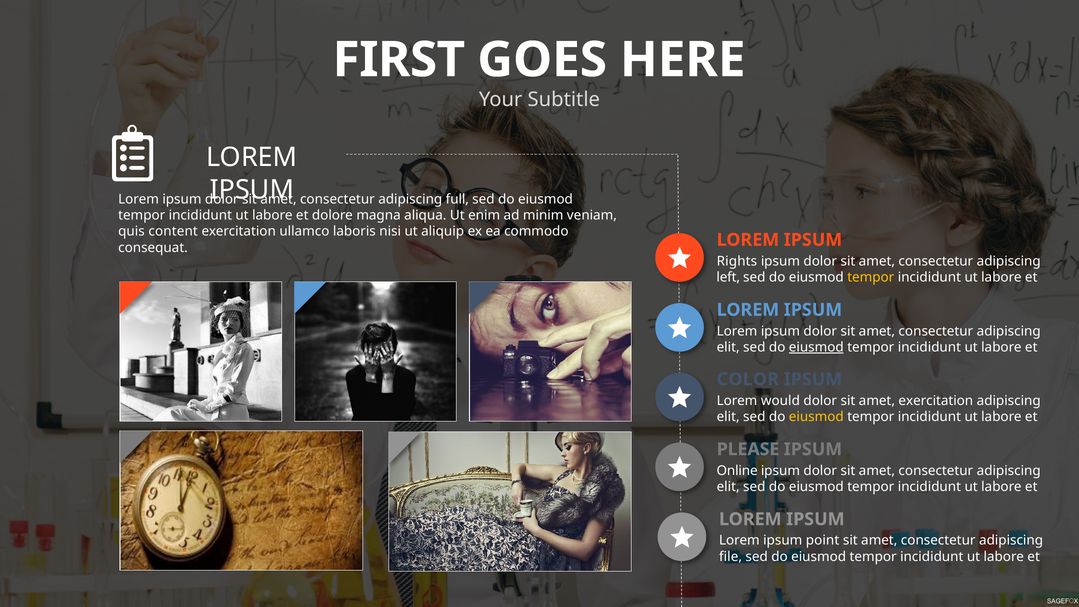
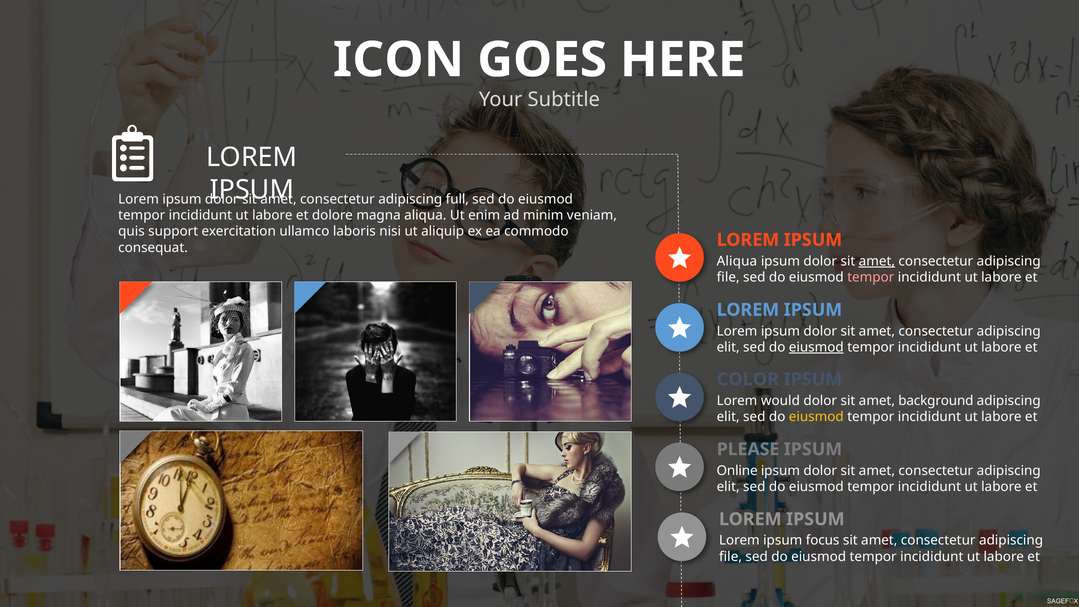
FIRST: FIRST -> ICON (398, 60)
content: content -> support (173, 231)
Rights: Rights -> Aliqua (737, 261)
amet underline: none -> present (877, 261)
left: left -> file (728, 277)
tempor colour: yellow -> pink (871, 277)
amet exercitation: exercitation -> background (936, 401)
point: point -> focus (823, 540)
